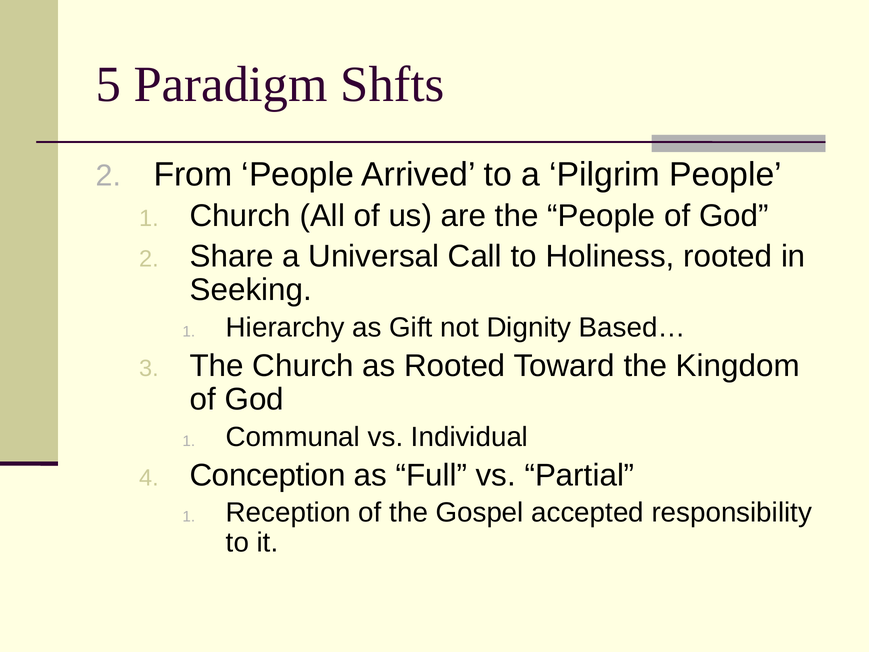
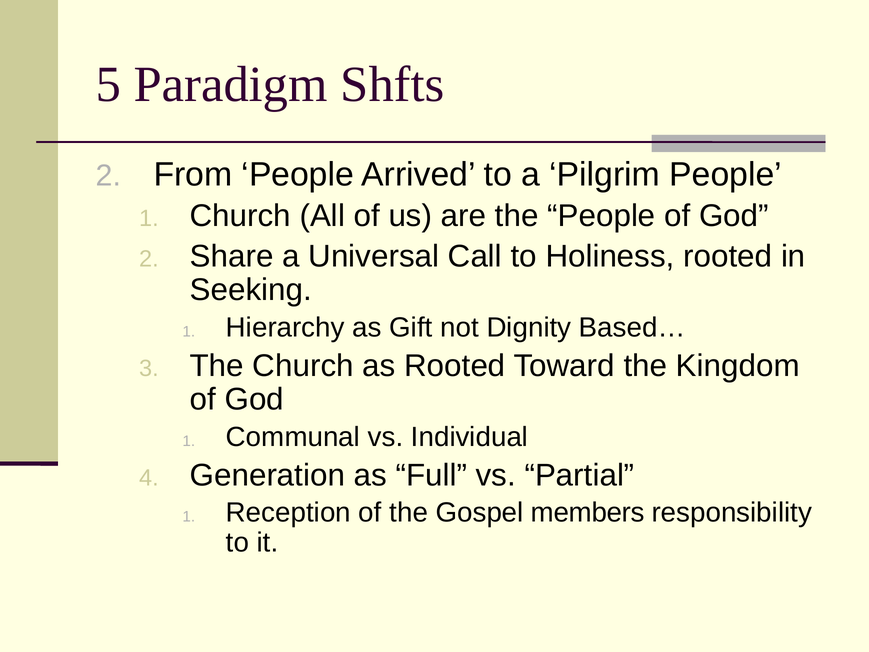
Conception: Conception -> Generation (267, 475)
accepted: accepted -> members (588, 513)
